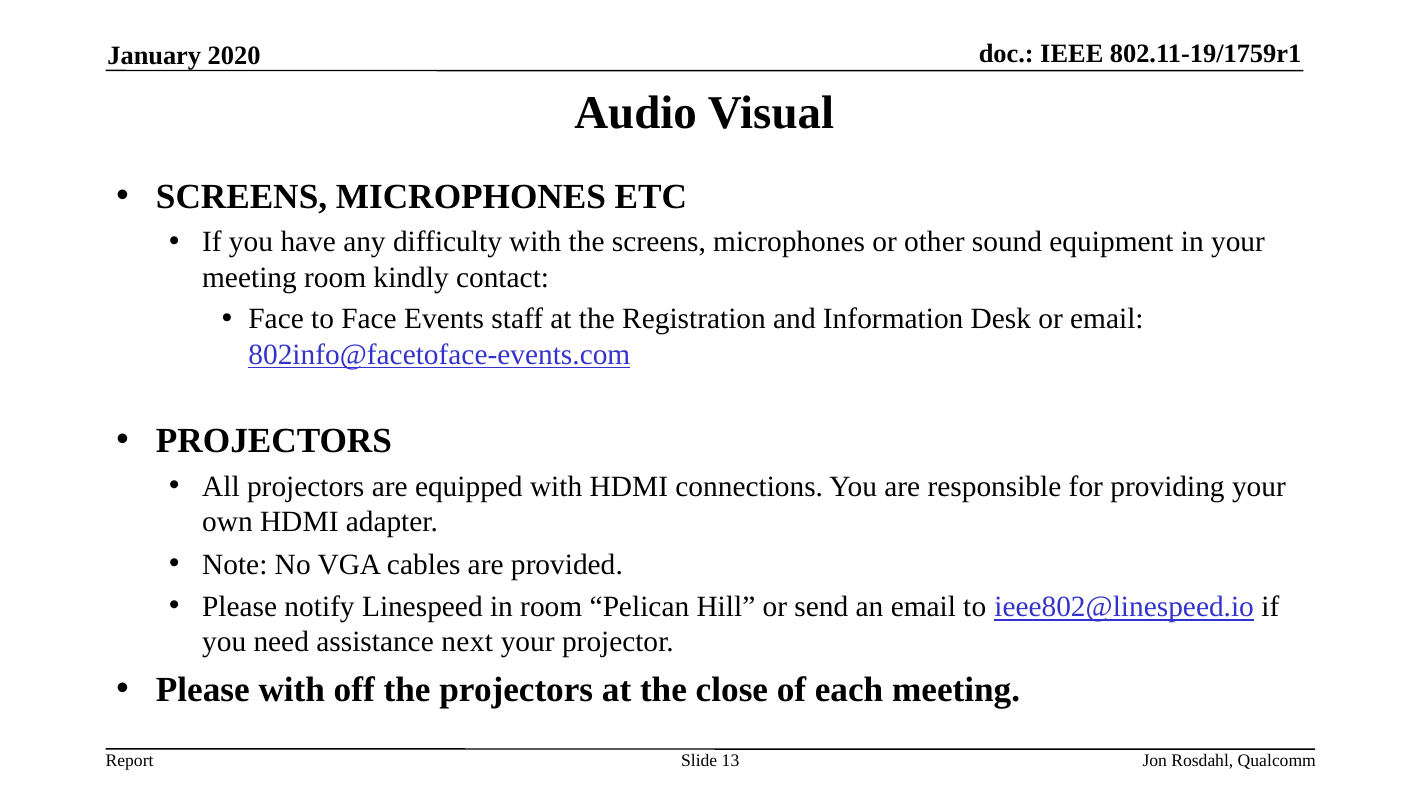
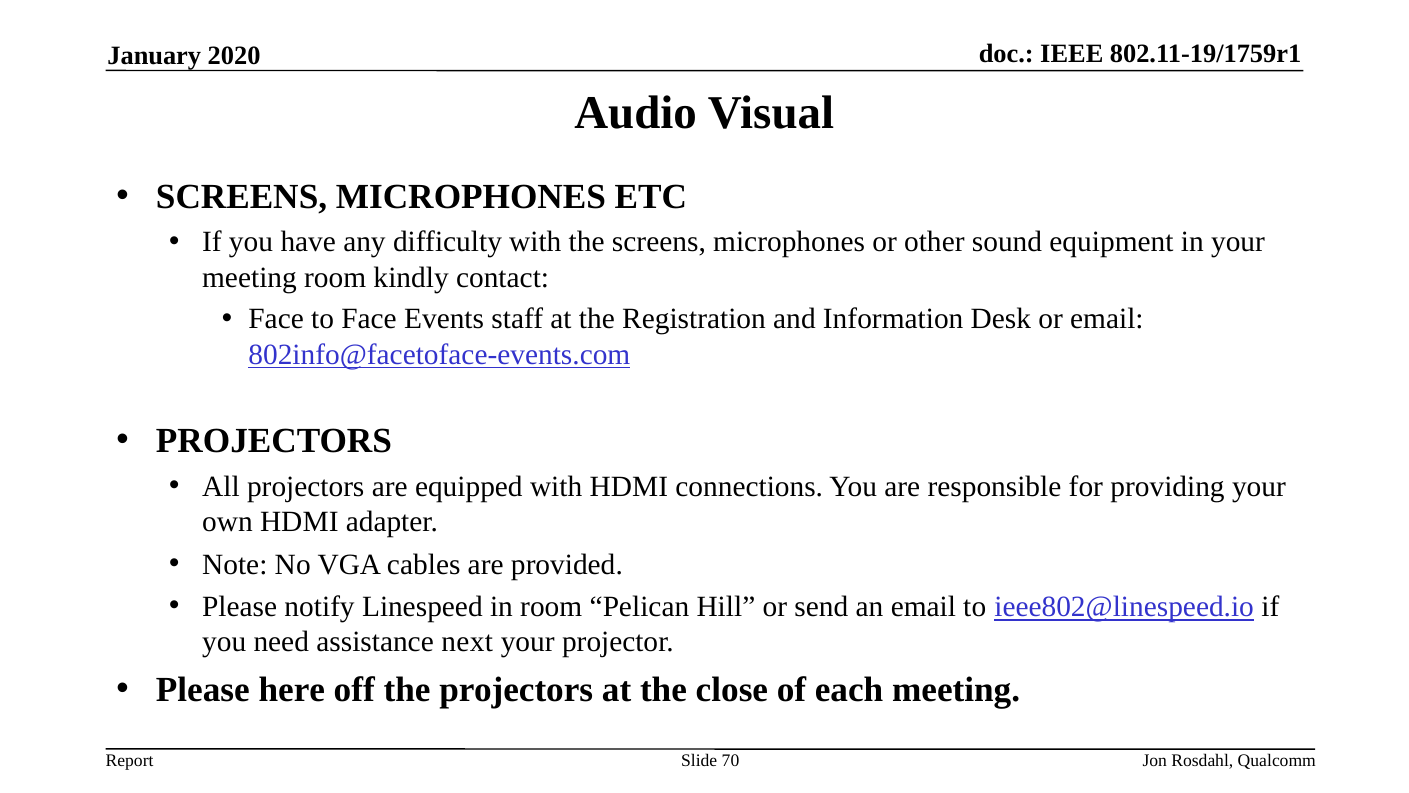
Please with: with -> here (292, 690)
13: 13 -> 70 (731, 760)
